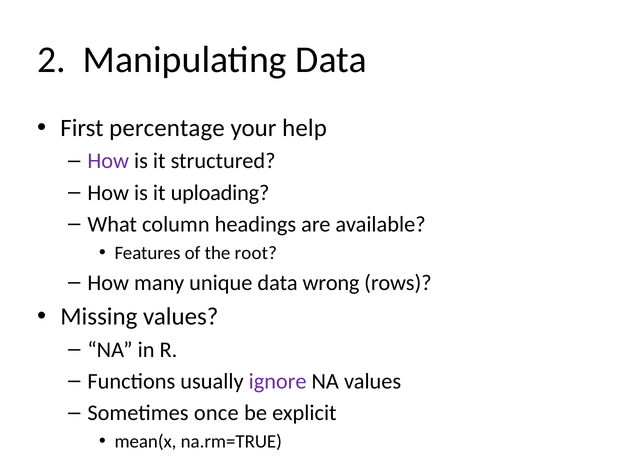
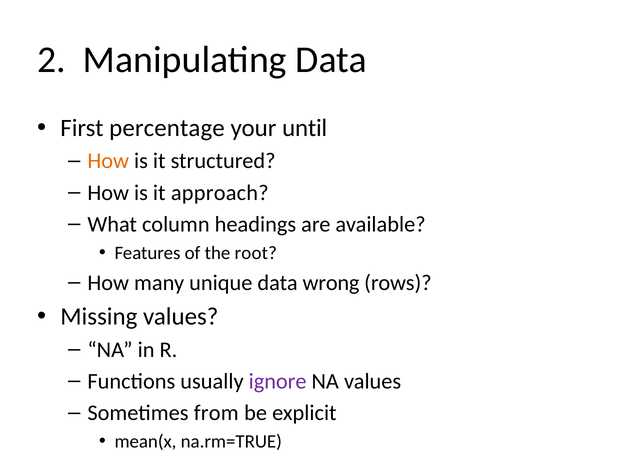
help: help -> until (305, 128)
How colour: purple -> orange (108, 161)
uploading: uploading -> approach (220, 193)
once: once -> from (216, 413)
